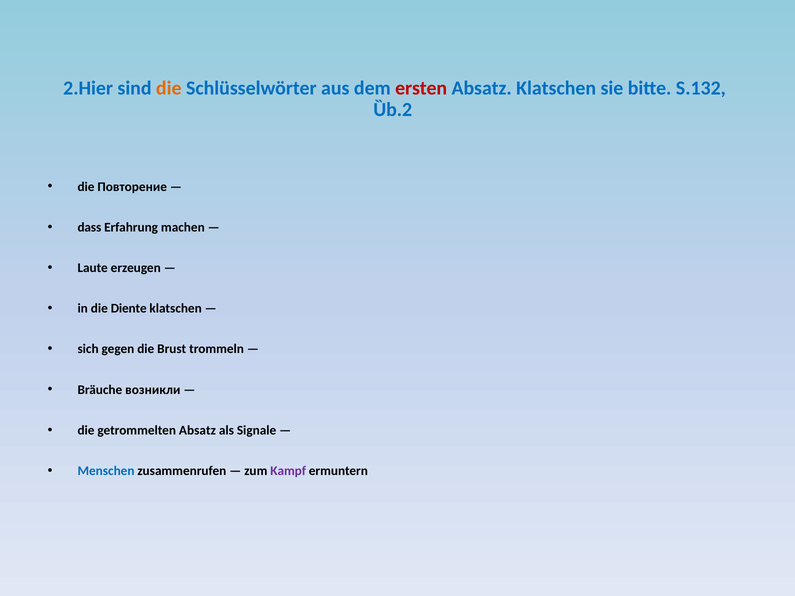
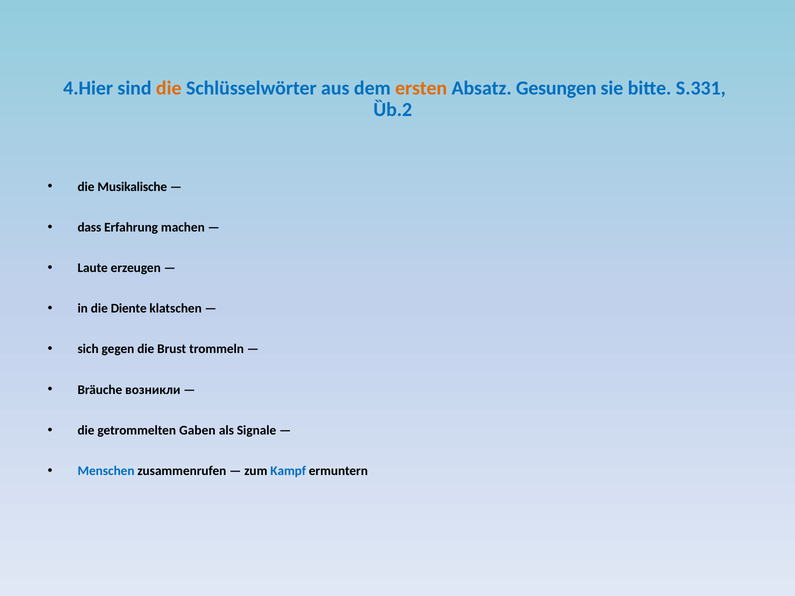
2.Hier: 2.Hier -> 4.Hier (88, 88)
ersten colour: red -> orange (421, 88)
Absatz Klatschen: Klatschen -> Gesungen (556, 88)
S.132: S.132 -> S.331 (701, 88)
Повторение: Повторение -> Musikalische (132, 187)
getrommelten Absatz: Absatz -> Gaben (197, 431)
Kampf colour: purple -> blue (288, 471)
